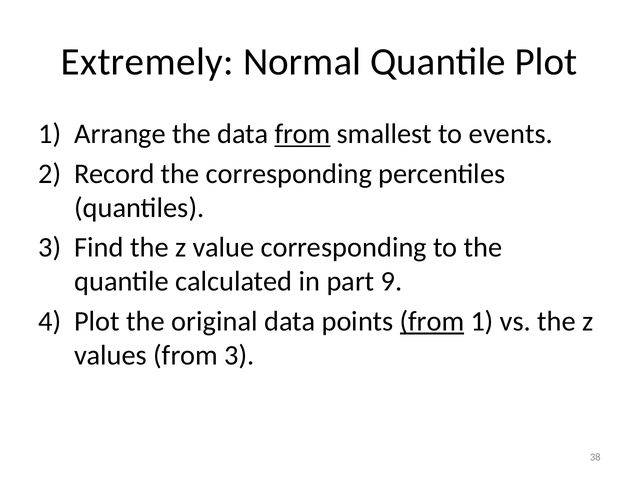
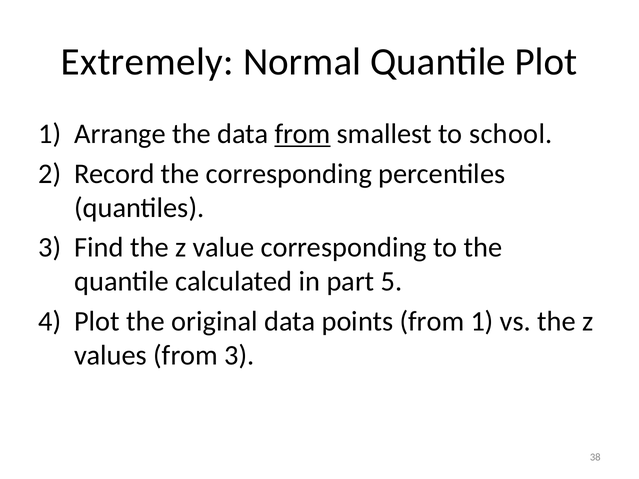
events: events -> school (511, 134)
9: 9 -> 5 (392, 282)
from underline: present -> none (432, 322)
